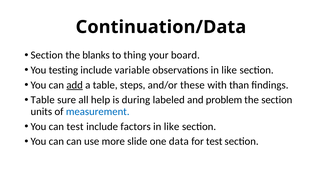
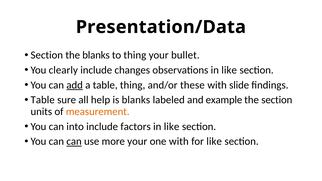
Continuation/Data: Continuation/Data -> Presentation/Data (161, 27)
board: board -> bullet (185, 55)
testing: testing -> clearly (63, 70)
variable: variable -> changes (132, 70)
table steps: steps -> thing (133, 85)
than: than -> slide (239, 85)
is during: during -> blanks (136, 100)
problem: problem -> example (224, 100)
measurement colour: blue -> orange (98, 112)
can test: test -> into (75, 127)
can underline: none -> present (74, 142)
more slide: slide -> your (137, 142)
one data: data -> with (179, 142)
for test: test -> like (214, 142)
